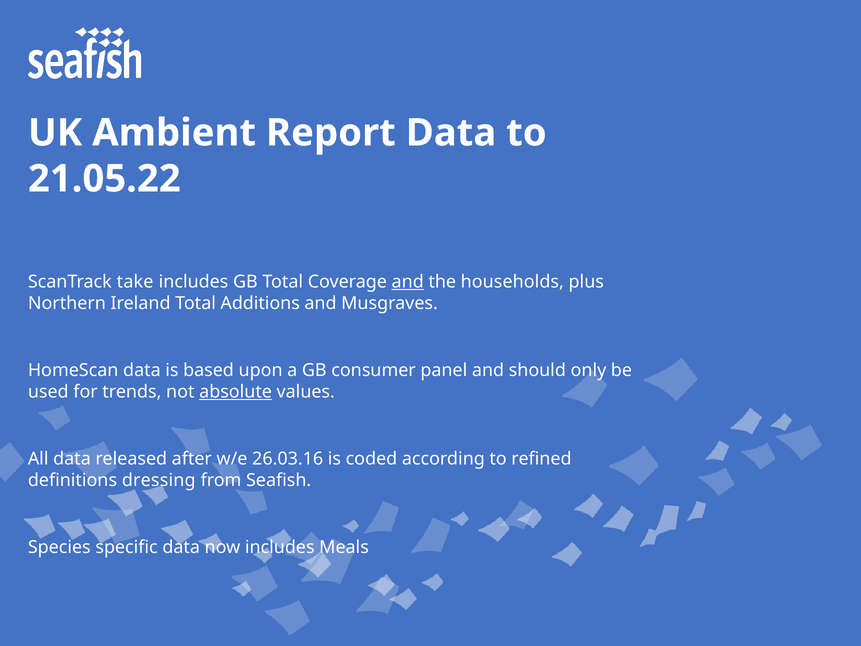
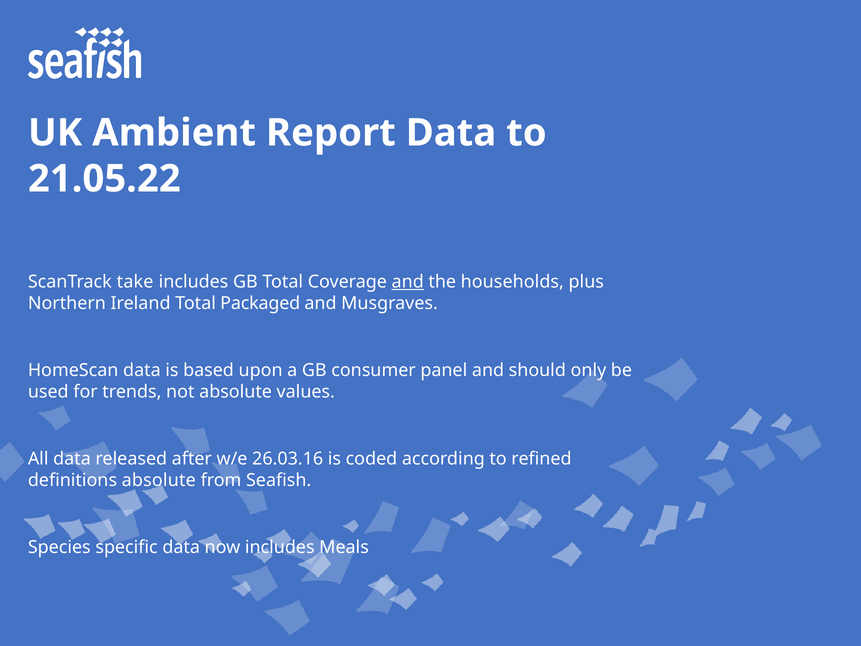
Additions: Additions -> Packaged (260, 303)
absolute underline: present -> none (236, 392)
definitions dressing: dressing -> absolute (159, 480)
